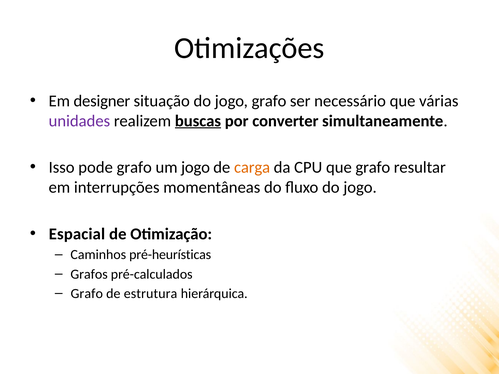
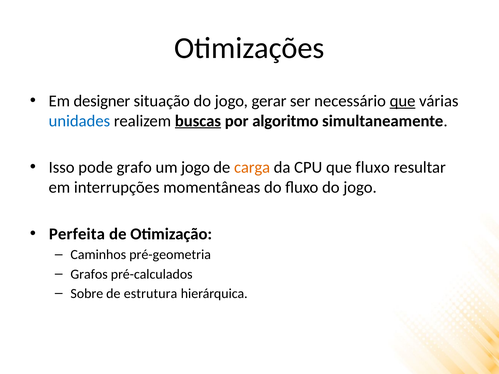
jogo grafo: grafo -> gerar (269, 101)
que underline: none -> present (403, 101)
unidades colour: purple -> blue (79, 121)
converter: converter -> algoritmo (285, 121)
que grafo: grafo -> fluxo (373, 167)
Espacial: Espacial -> Perfeita (77, 234)
pré-heurísticas: pré-heurísticas -> pré-geometria (170, 255)
Grafo: Grafo -> Sobre (87, 294)
